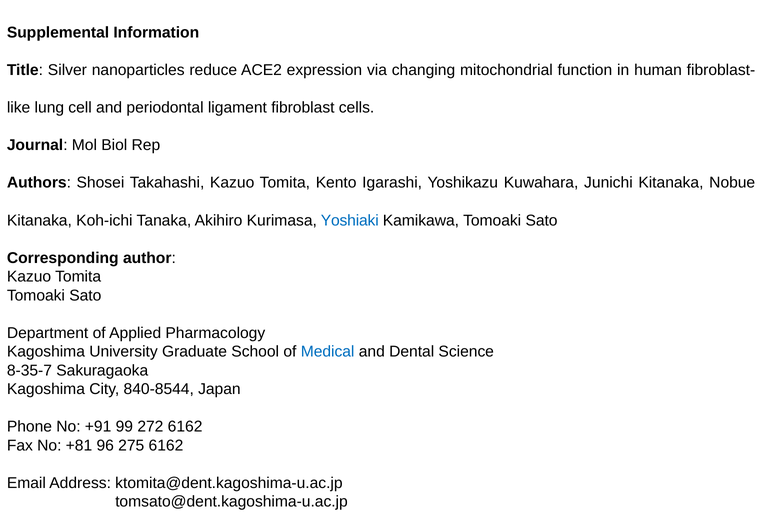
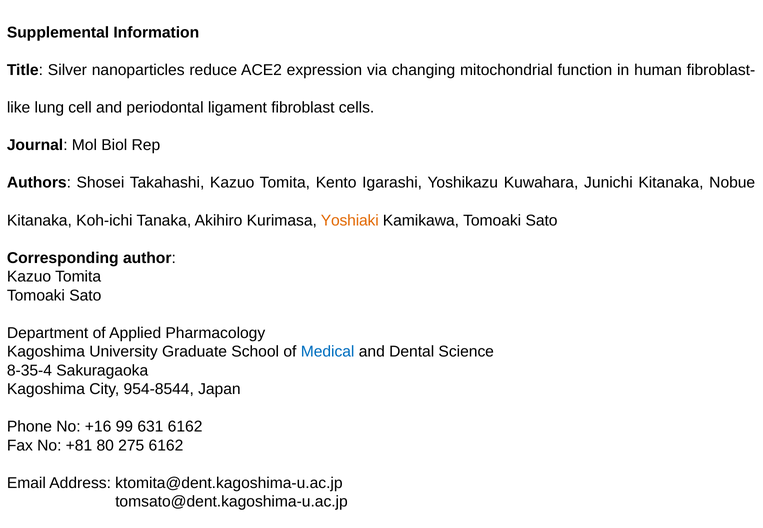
Yoshiaki colour: blue -> orange (350, 220)
8-35-7: 8-35-7 -> 8-35-4 (29, 371)
840-8544: 840-8544 -> 954-8544 (159, 389)
+91: +91 -> +16 (98, 427)
272: 272 -> 631 (150, 427)
96: 96 -> 80 (105, 446)
